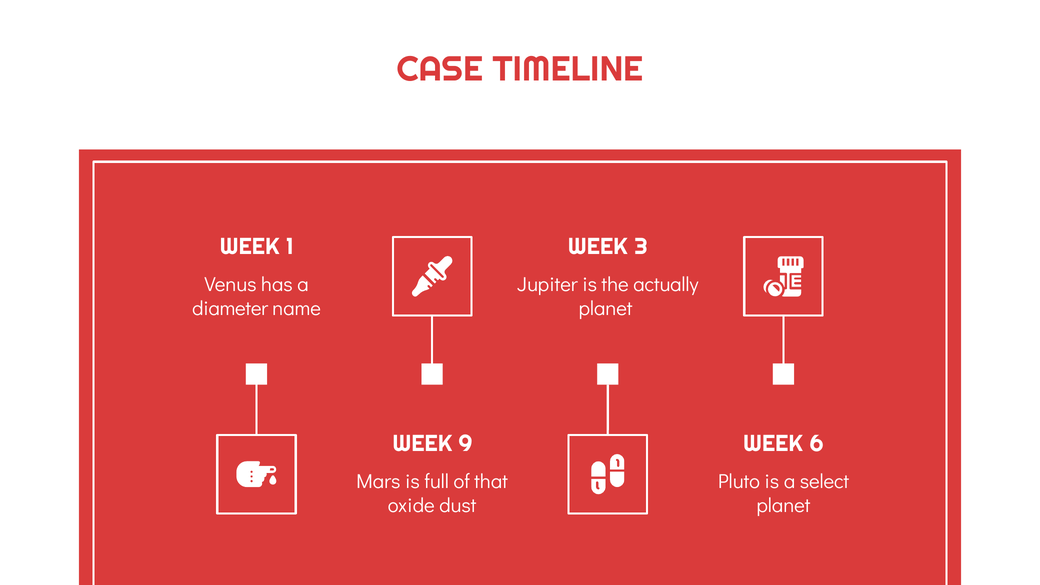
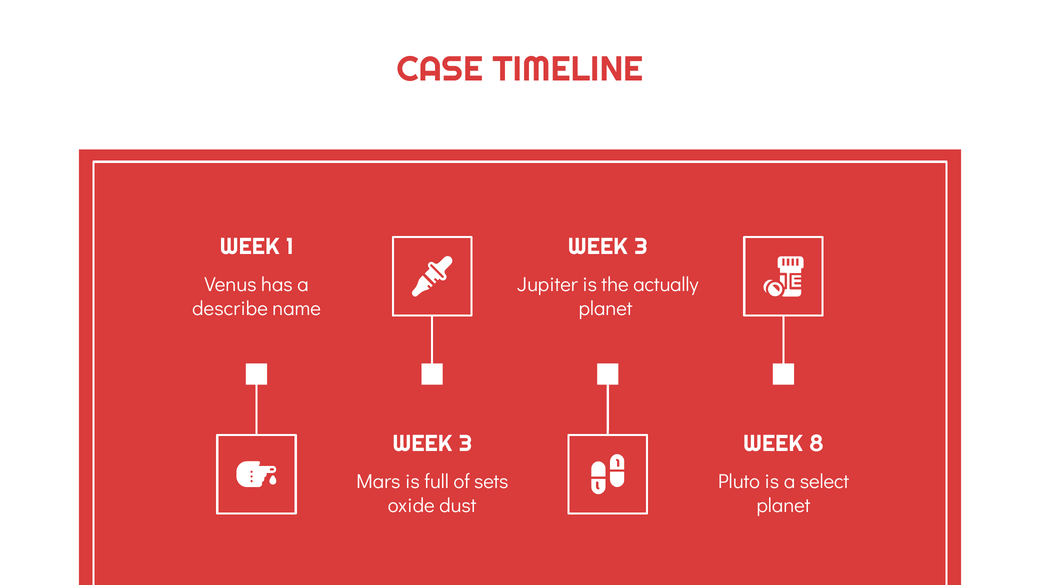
diameter: diameter -> describe (230, 309)
9: 9 -> 3 (465, 444)
6: 6 -> 8 (816, 444)
that: that -> sets (491, 481)
